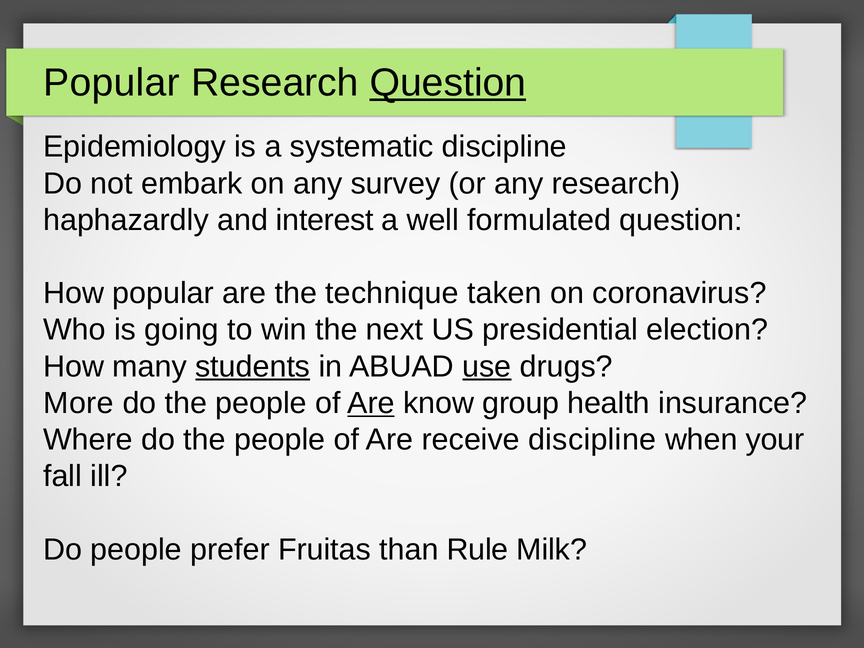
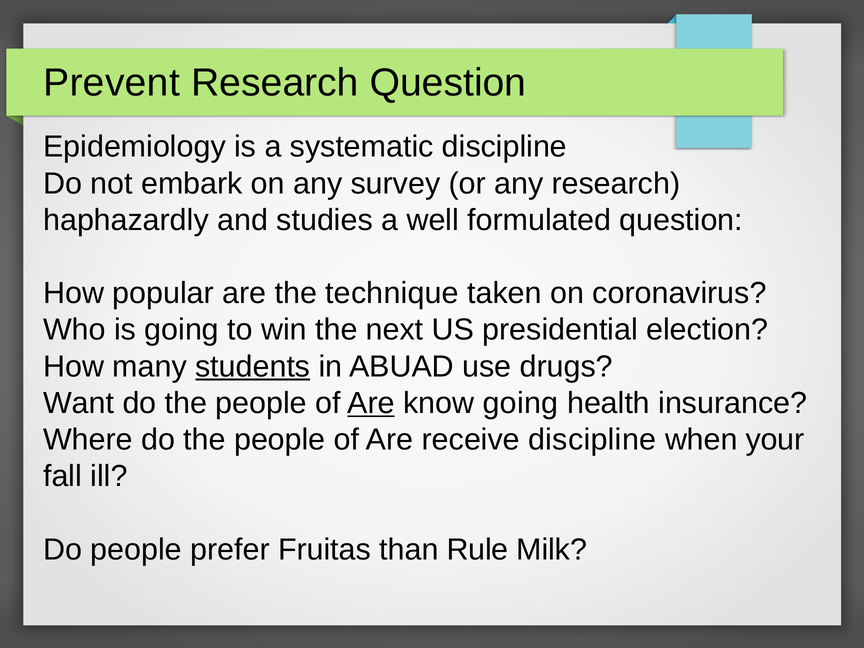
Popular: Popular -> Prevent (112, 83)
Question underline: present -> none (448, 83)
interest: interest -> studies (325, 220)
use underline: present -> none (487, 366)
More: More -> Want (79, 403)
know group: group -> going (520, 403)
